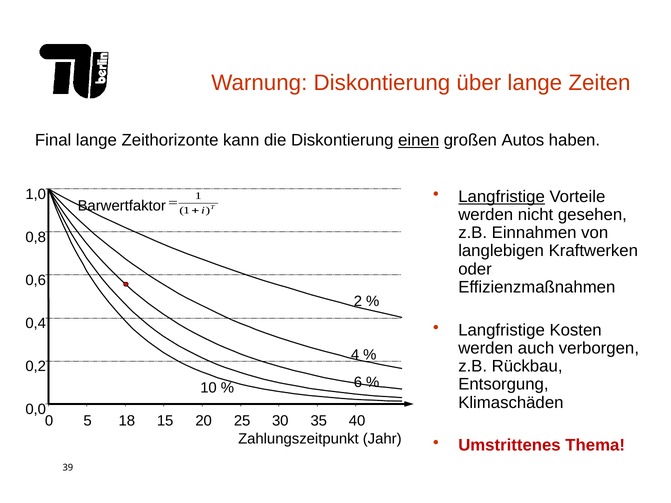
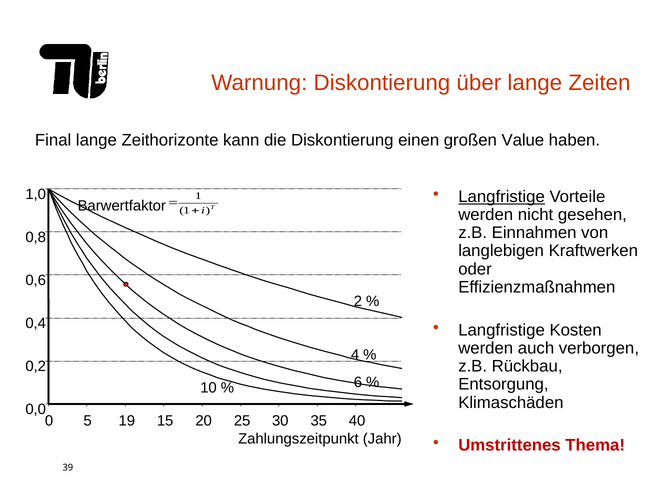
einen underline: present -> none (419, 140)
Autos: Autos -> Value (523, 140)
18: 18 -> 19 (127, 421)
